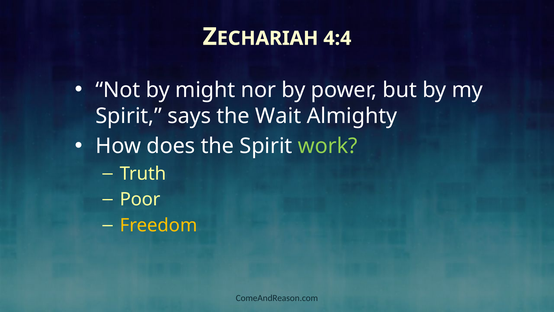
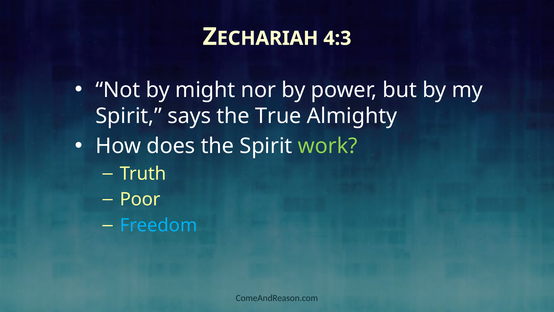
4:4: 4:4 -> 4:3 (337, 38)
Wait: Wait -> True (278, 116)
Freedom colour: yellow -> light blue (159, 225)
